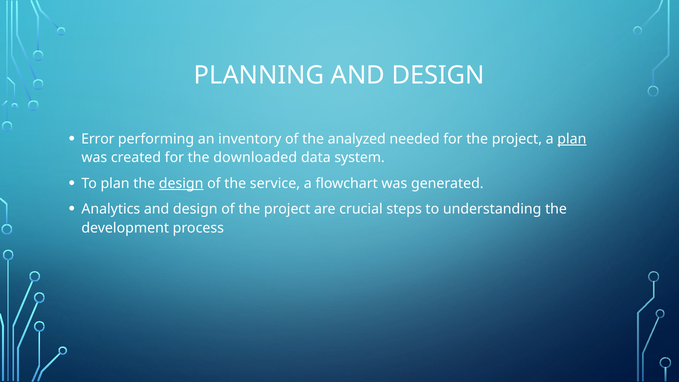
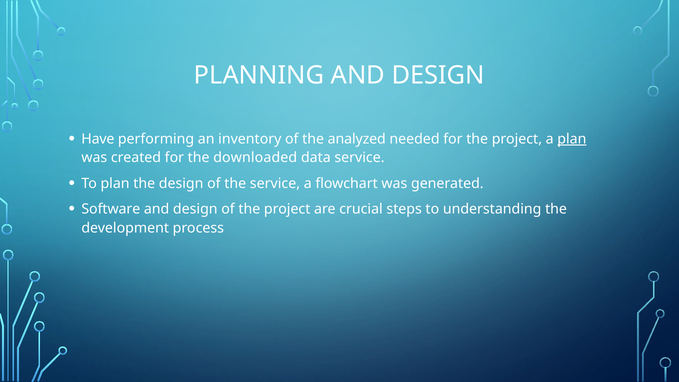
Error: Error -> Have (98, 139)
data system: system -> service (359, 158)
design underline: present -> none (181, 183)
Analytics: Analytics -> Software (111, 209)
